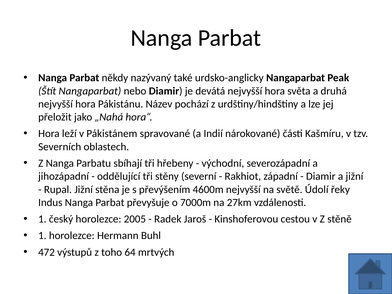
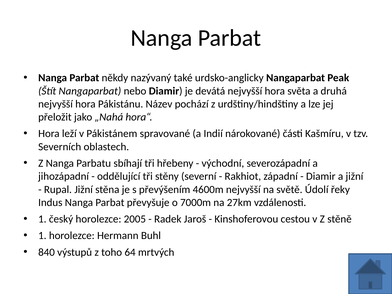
472: 472 -> 840 (47, 252)
